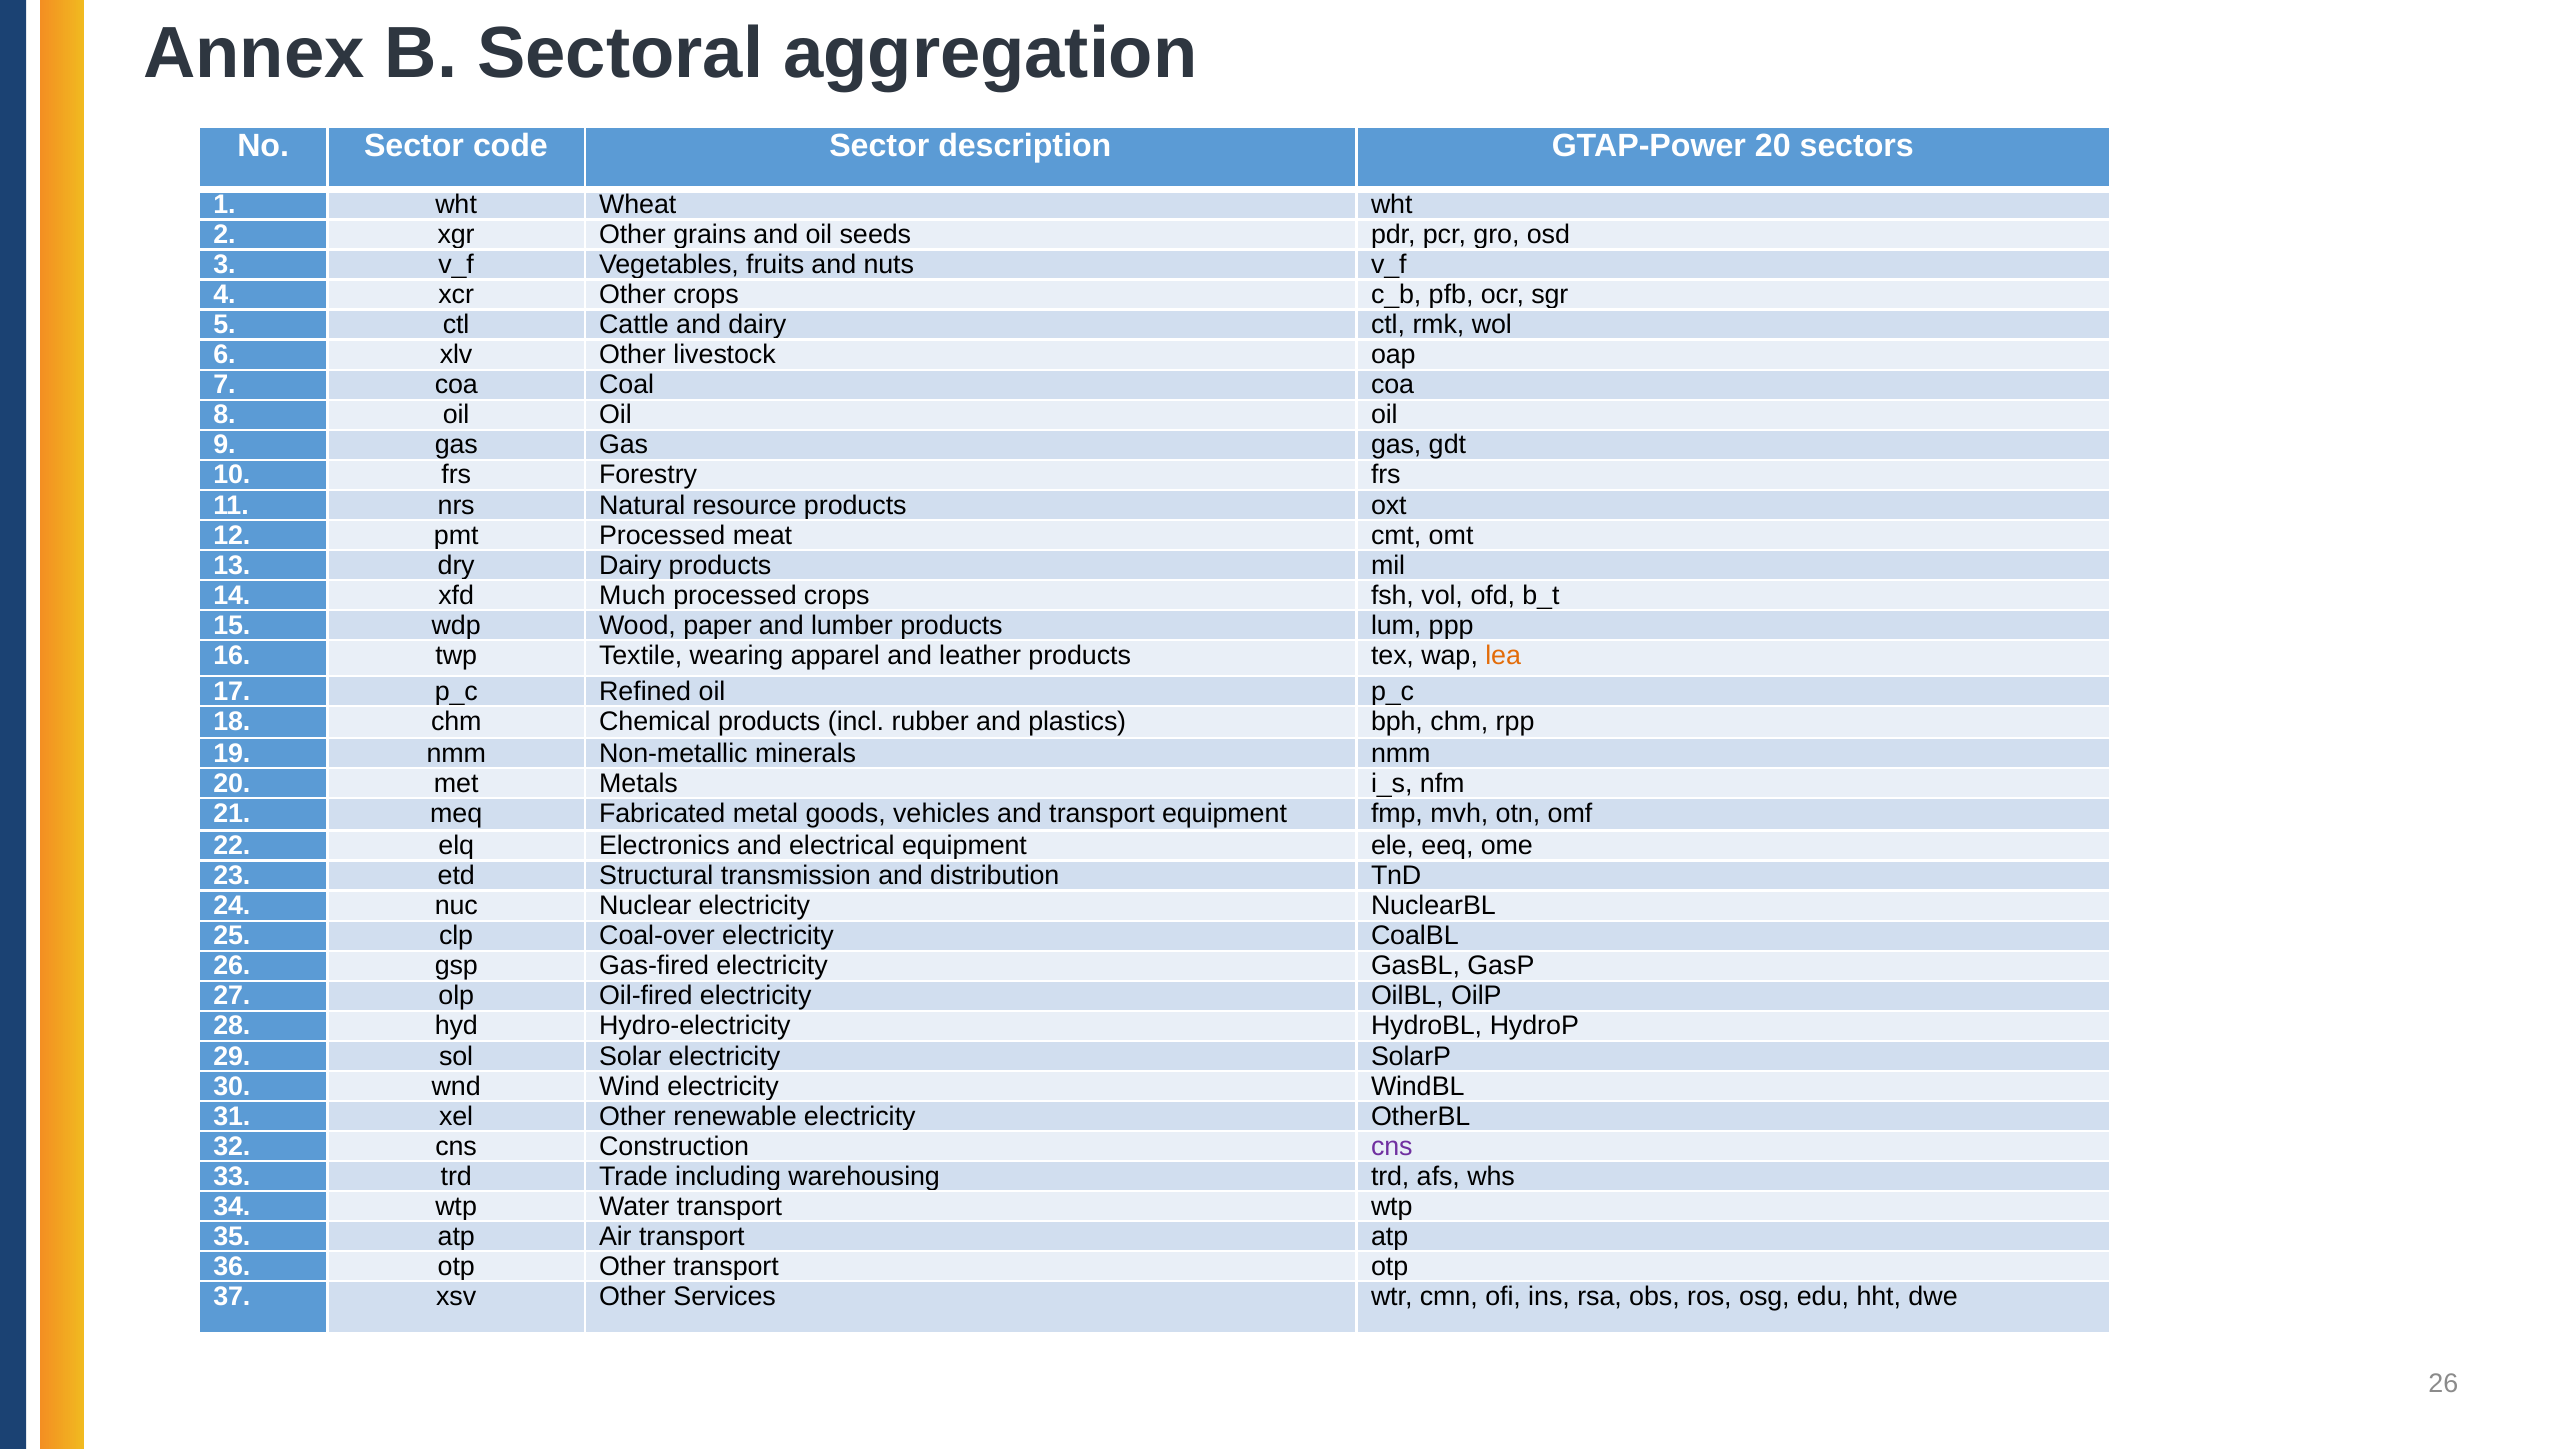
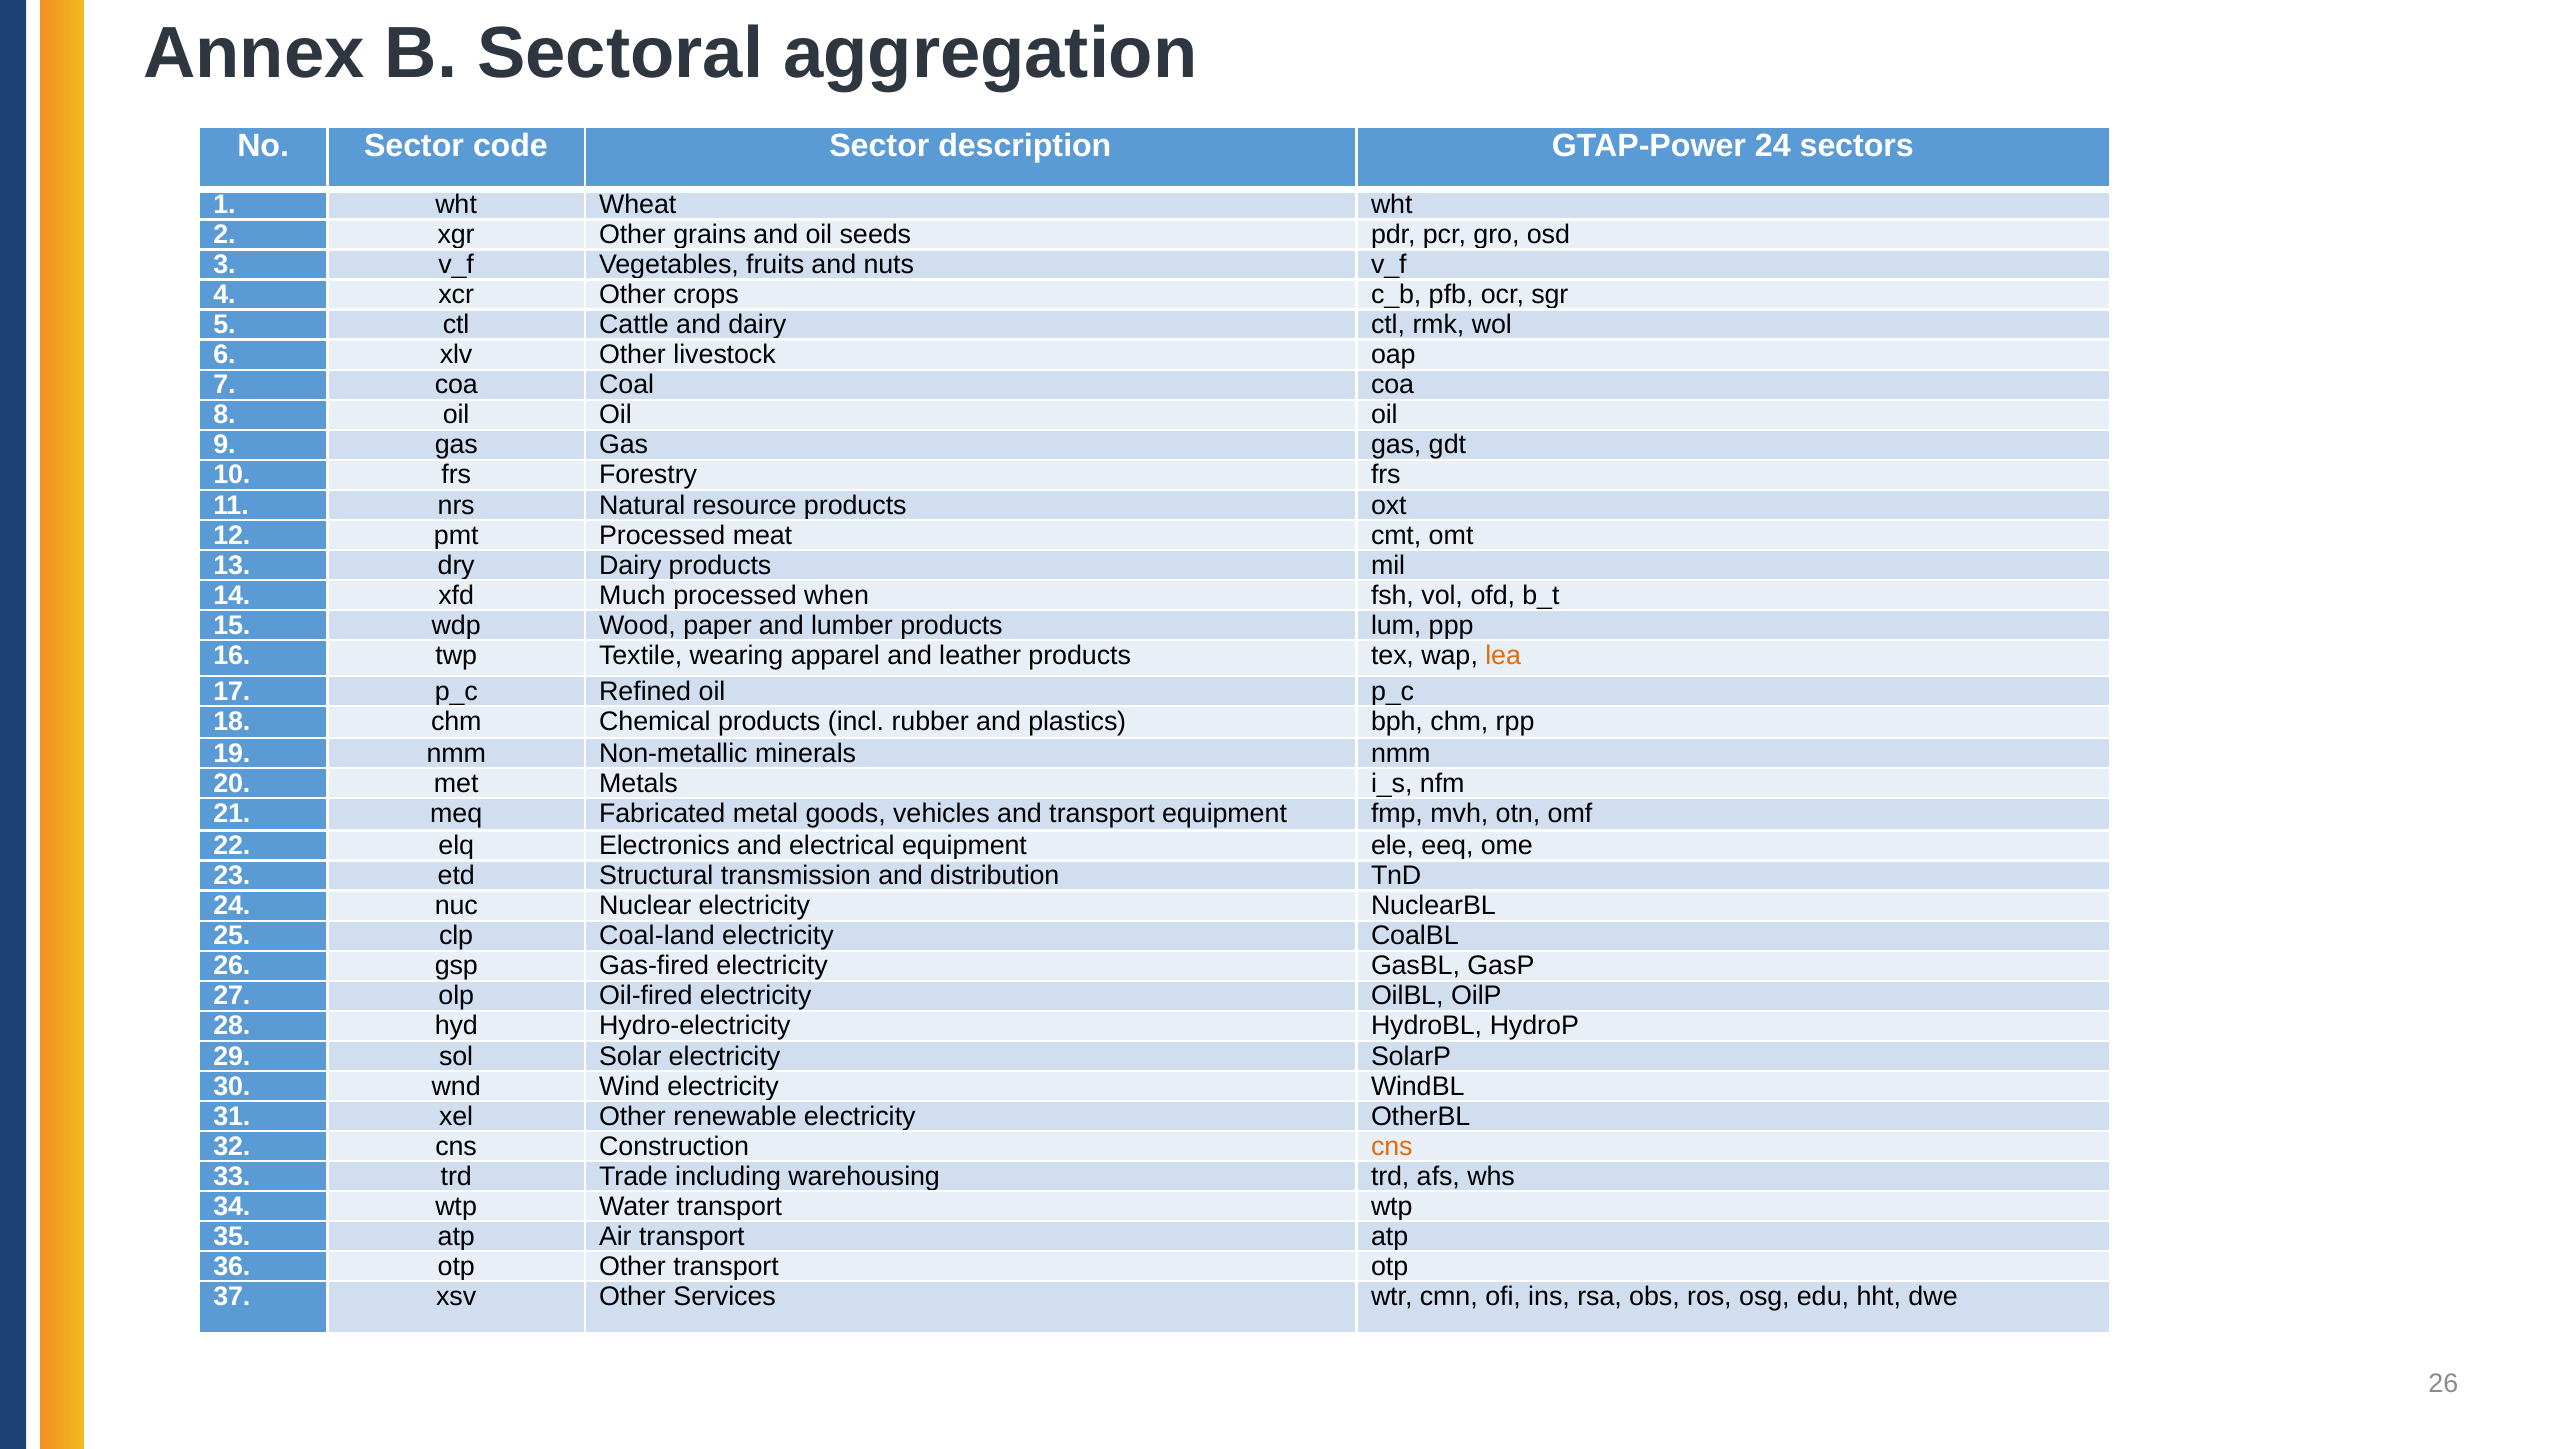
GTAP-Power 20: 20 -> 24 (1773, 146)
processed crops: crops -> when (837, 595)
Coal-over: Coal-over -> Coal-land (657, 936)
cns colour: purple -> orange (1392, 1146)
